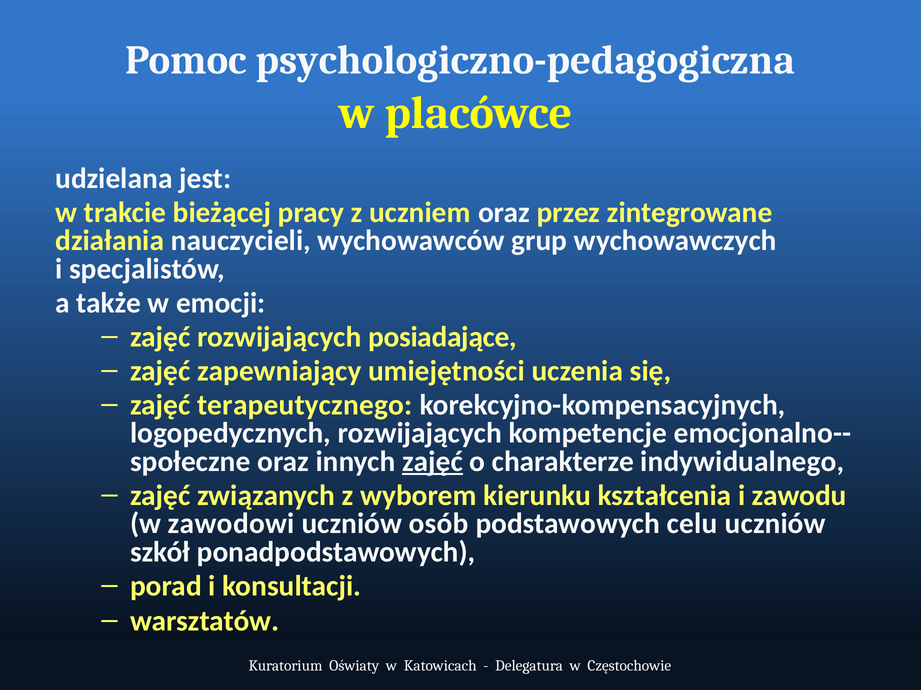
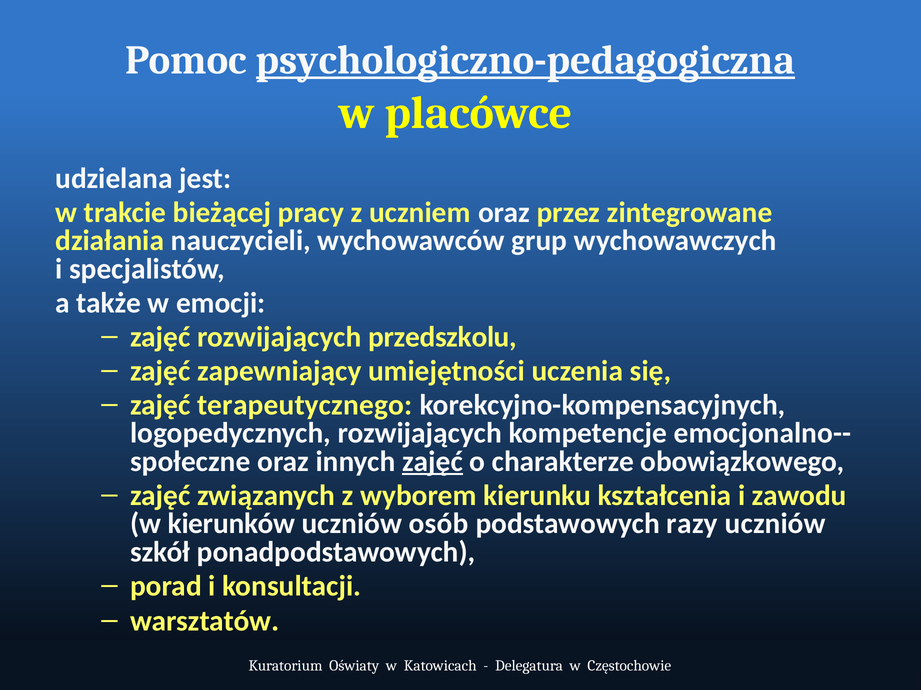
psychologiczno-pedagogiczna underline: none -> present (525, 60)
posiadające: posiadające -> przedszkolu (443, 337)
indywidualnego: indywidualnego -> obowiązkowego (743, 462)
zawodowi: zawodowi -> kierunków (232, 524)
celu: celu -> razy (692, 524)
